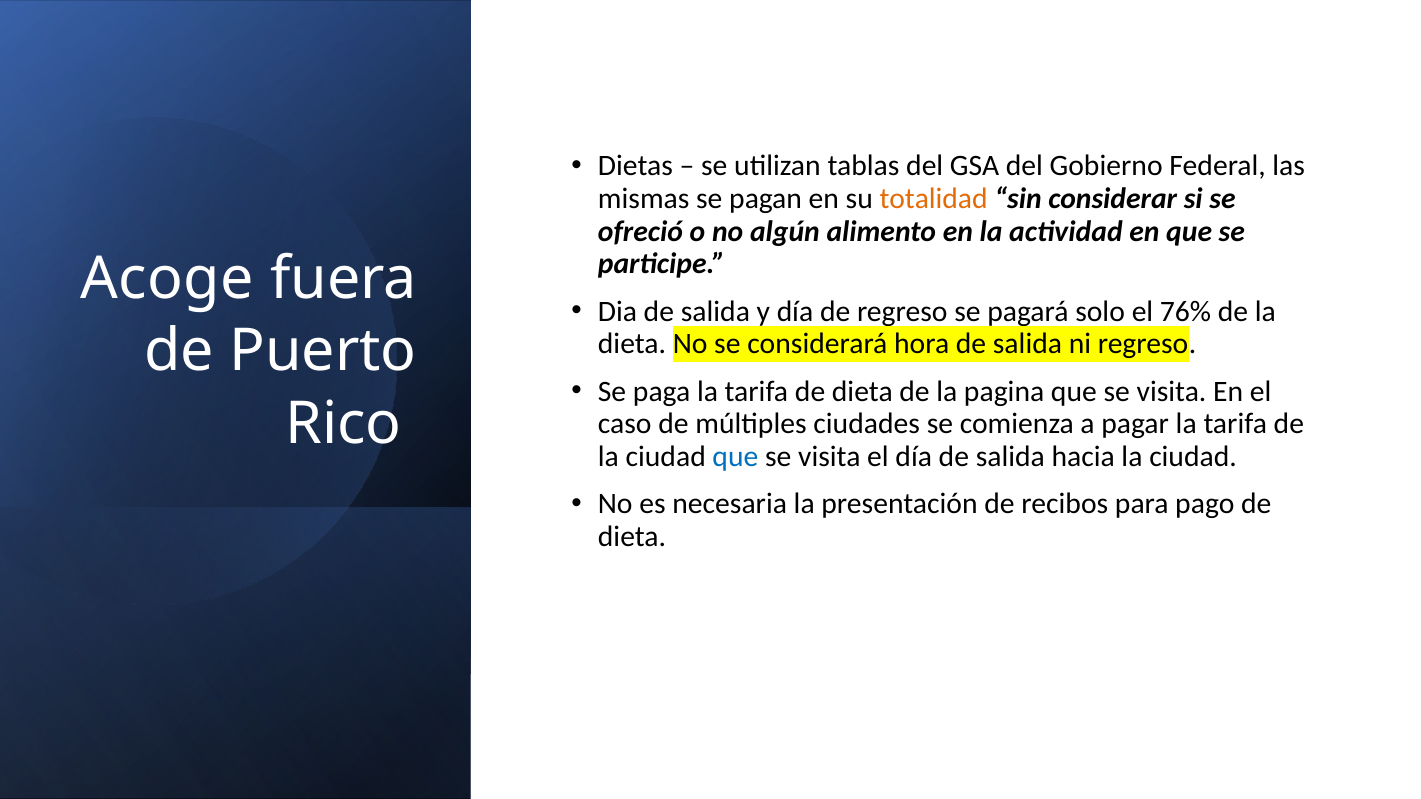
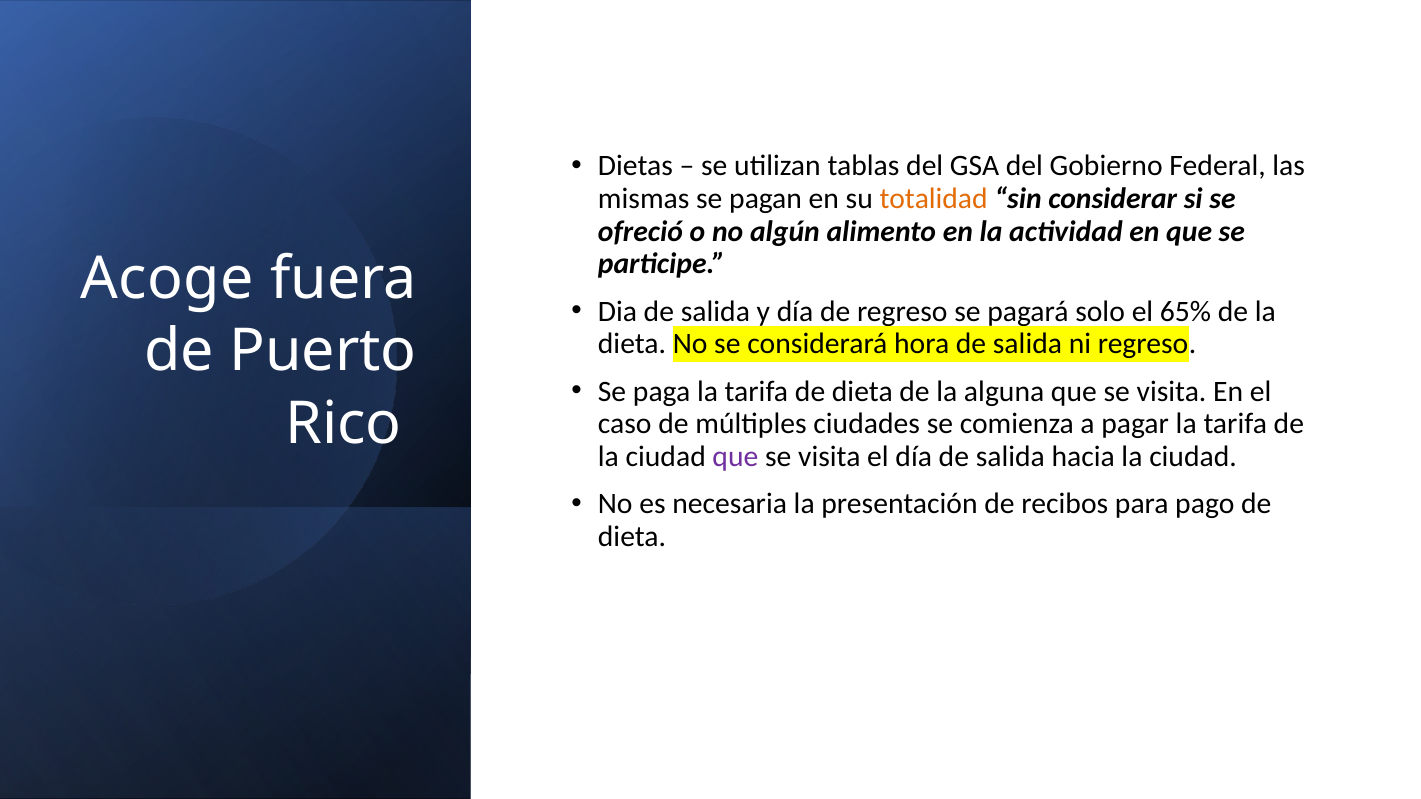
76%: 76% -> 65% (1186, 311)
pagina: pagina -> alguna (1004, 392)
que colour: blue -> purple (735, 457)
